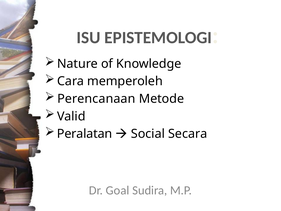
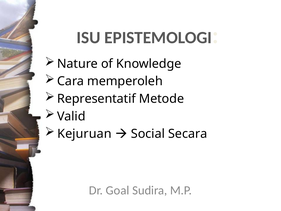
Perencanaan: Perencanaan -> Representatif (96, 99)
Peralatan: Peralatan -> Kejuruan (84, 134)
